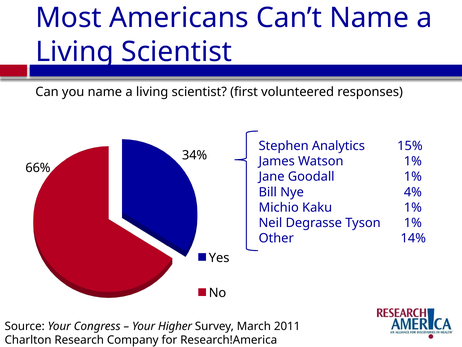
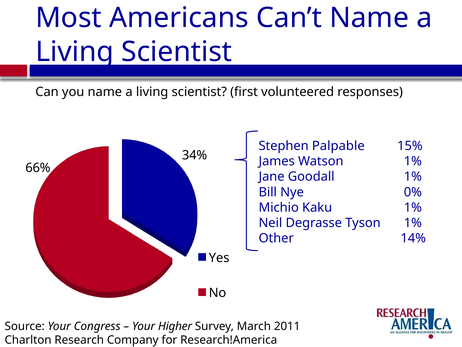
Analytics: Analytics -> Palpable (338, 146)
4%: 4% -> 0% (413, 192)
